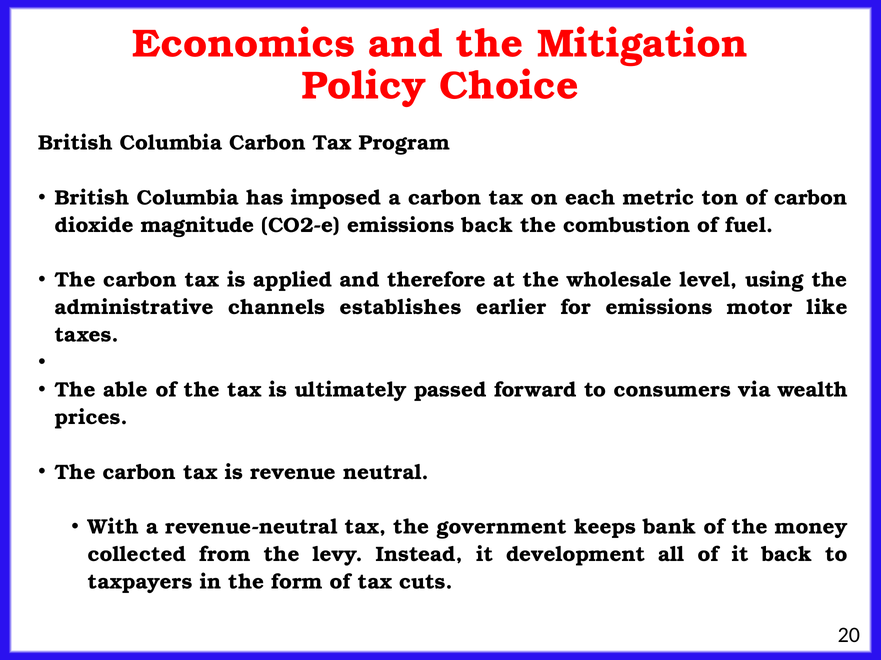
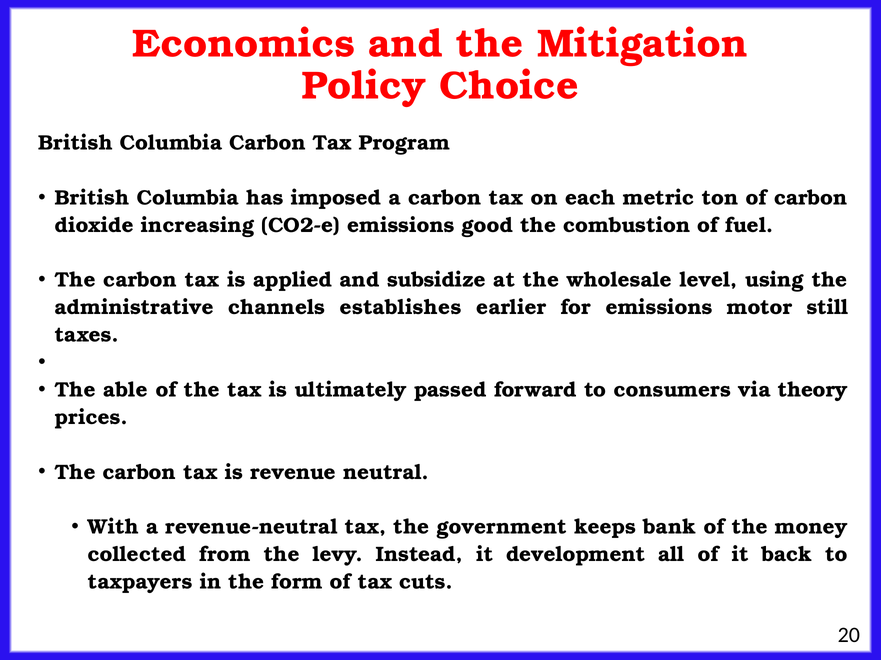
magnitude: magnitude -> increasing (197, 225)
emissions back: back -> good (487, 225)
therefore: therefore -> subsidize (437, 280)
like: like -> still (827, 308)
wealth: wealth -> theory (813, 390)
